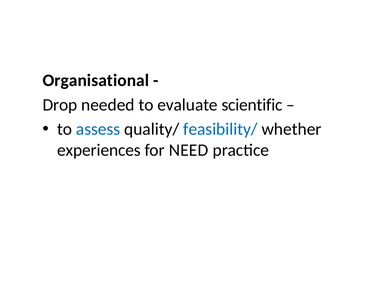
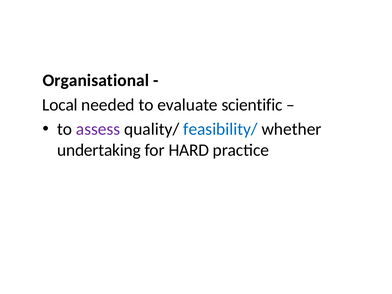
Drop: Drop -> Local (60, 105)
assess colour: blue -> purple (98, 129)
experiences: experiences -> undertaking (99, 150)
NEED: NEED -> HARD (189, 150)
